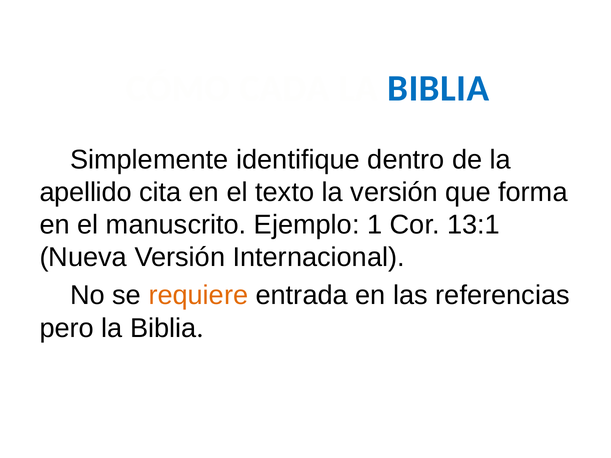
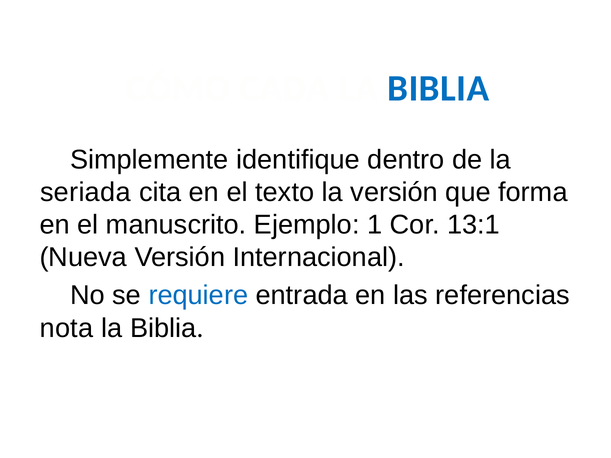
apellido: apellido -> seriada (85, 192)
requiere colour: orange -> blue (198, 296)
pero: pero -> nota (67, 328)
